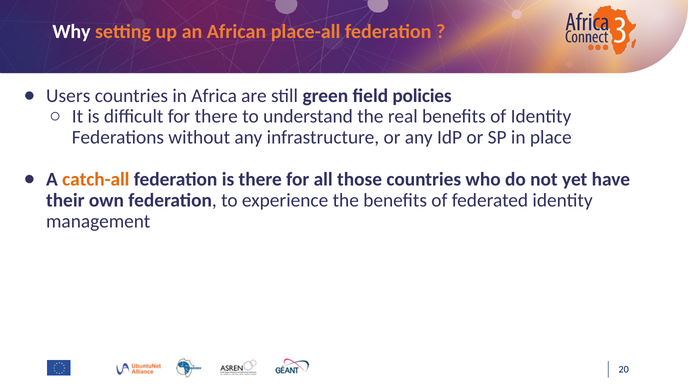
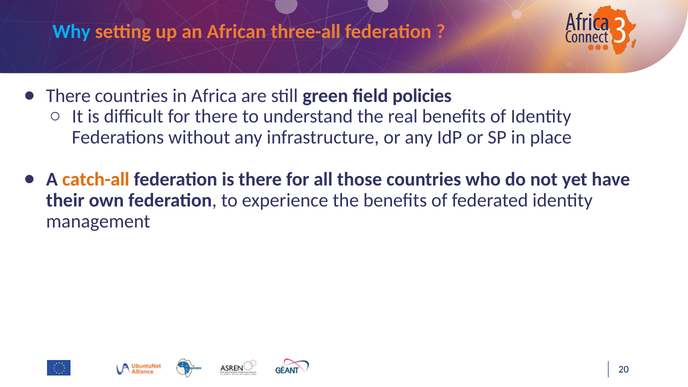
Why colour: white -> light blue (72, 32)
place-all: place-all -> three-all (306, 32)
Users: Users -> There (68, 96)
